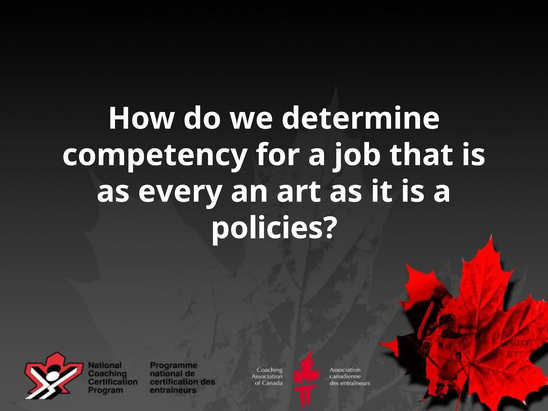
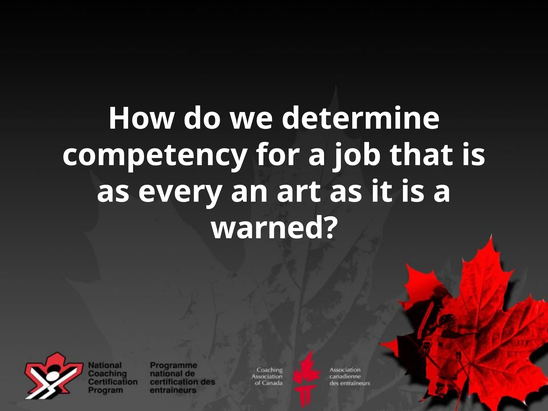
policies: policies -> warned (274, 228)
